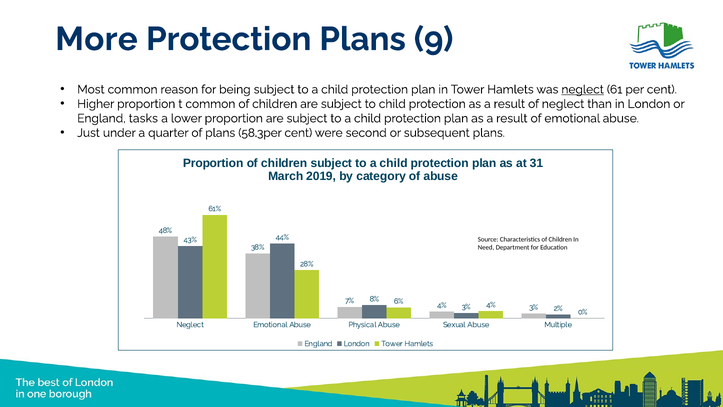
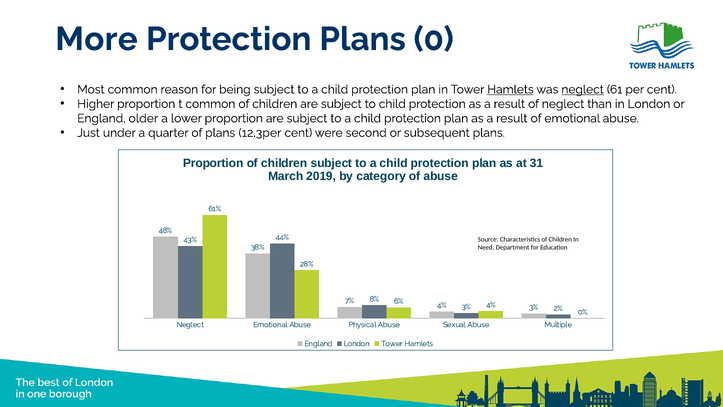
9: 9 -> 0 (434, 39)
Hamlets underline: none -> present (510, 89)
tasks: tasks -> older (143, 118)
58.3per: 58.3per -> 12.3per (260, 133)
